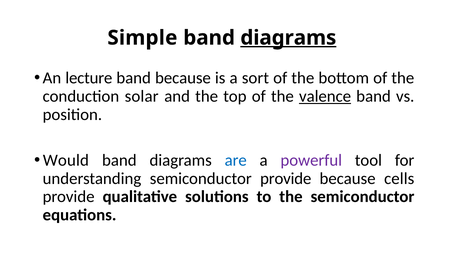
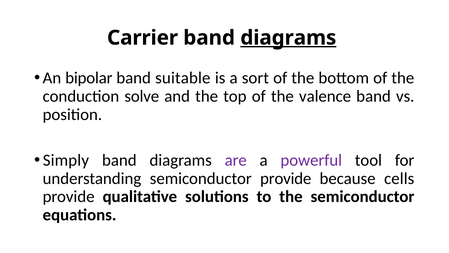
Simple: Simple -> Carrier (143, 38)
lecture: lecture -> bipolar (89, 78)
band because: because -> suitable (183, 78)
solar: solar -> solve (142, 96)
valence underline: present -> none (325, 96)
Would: Would -> Simply (66, 160)
are colour: blue -> purple (236, 160)
